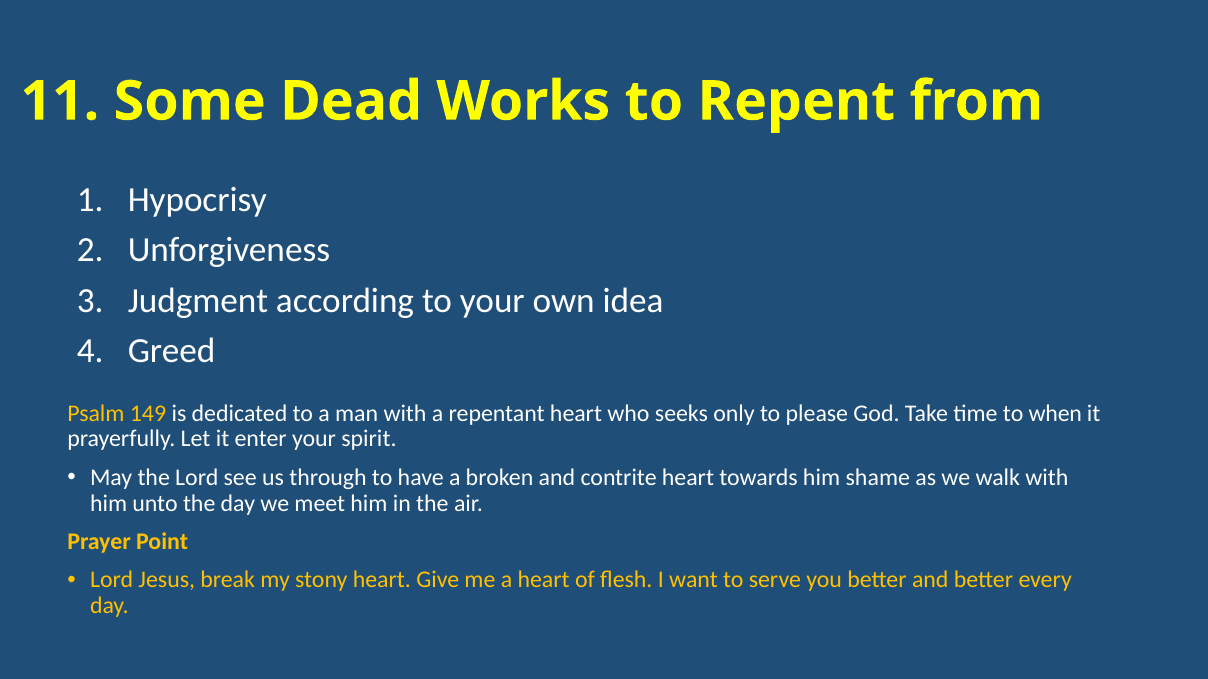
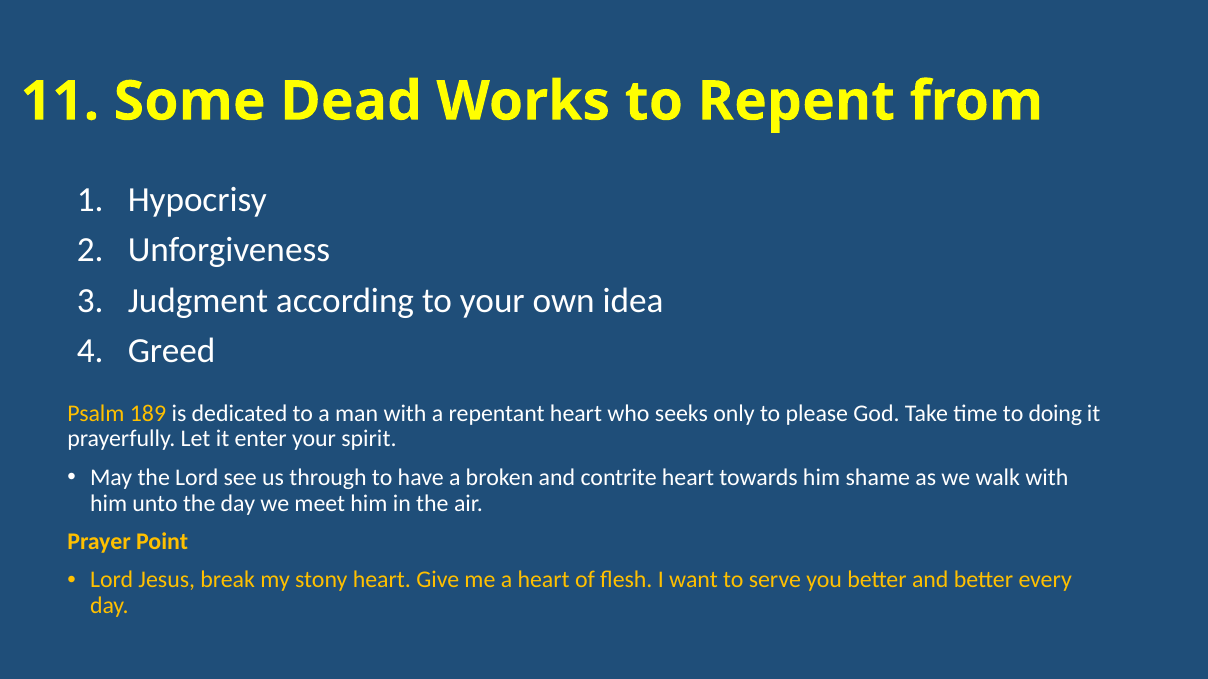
149: 149 -> 189 (148, 414)
when: when -> doing (1055, 414)
